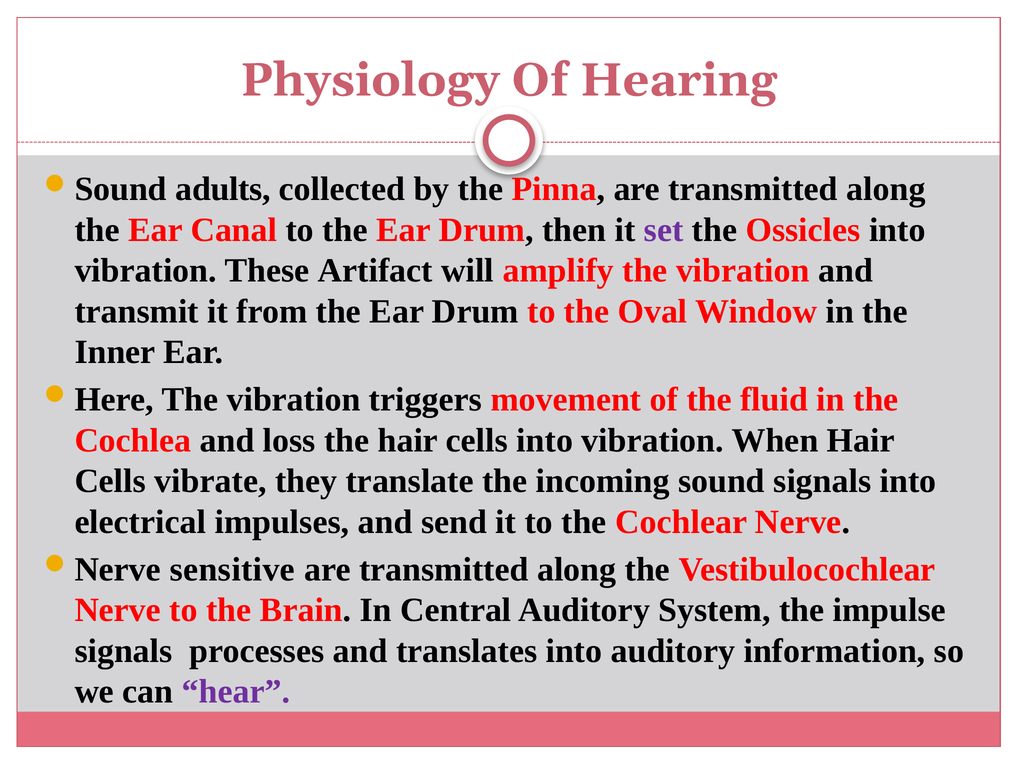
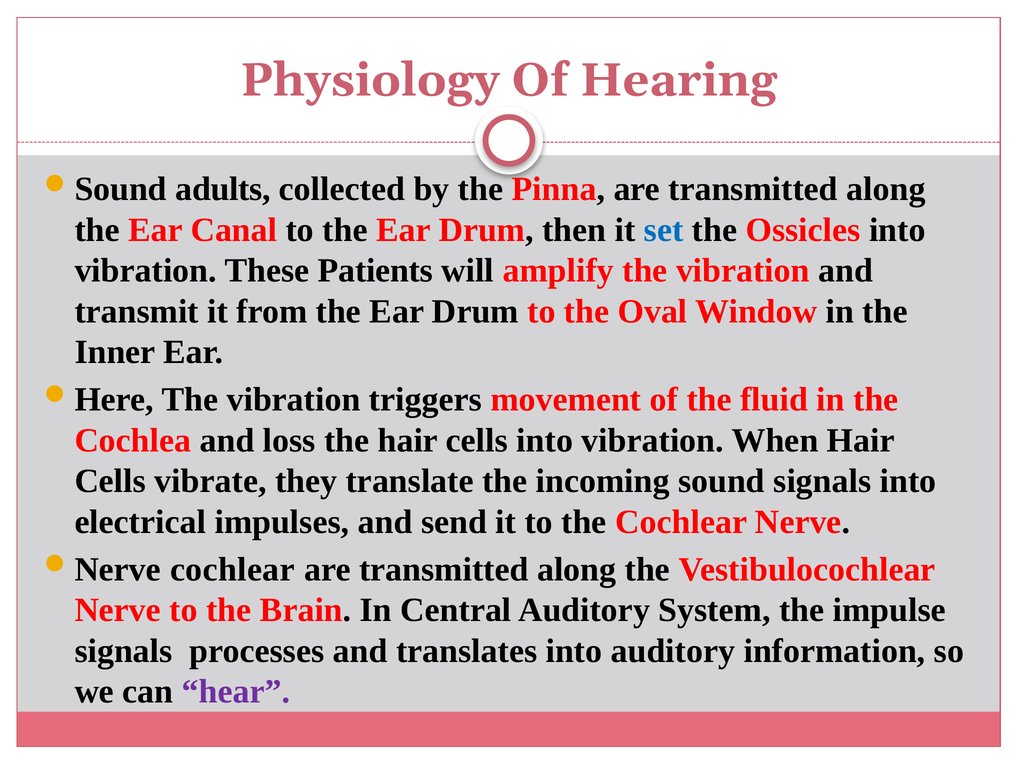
set colour: purple -> blue (664, 230)
Artifact: Artifact -> Patients (375, 270)
sensitive: sensitive -> cochlear (232, 569)
